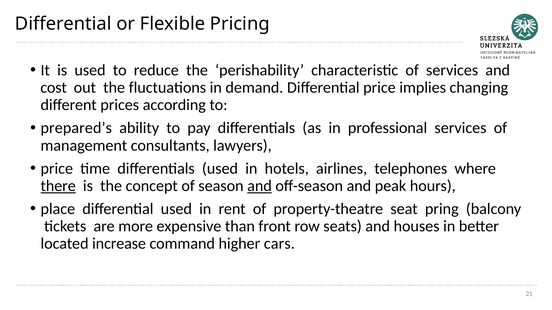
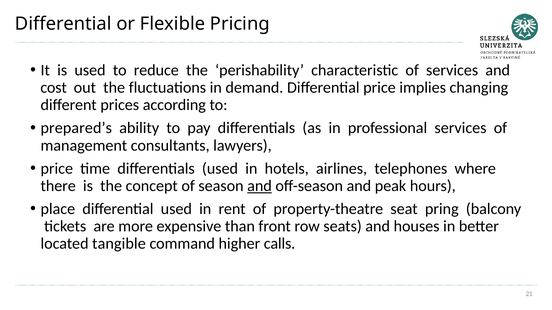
there underline: present -> none (58, 186)
increase: increase -> tangible (119, 244)
cars: cars -> calls (280, 244)
